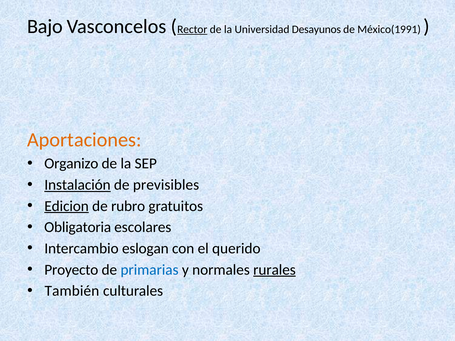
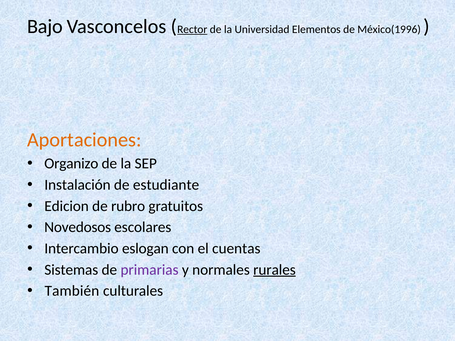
Desayunos: Desayunos -> Elementos (316, 29)
México(1991: México(1991 -> México(1996 (389, 29)
Instalación underline: present -> none (77, 185)
previsibles: previsibles -> estudiante (166, 185)
Edicion underline: present -> none (67, 206)
Obligatoria: Obligatoria -> Novedosos (78, 227)
querido: querido -> cuentas (236, 249)
Proyecto: Proyecto -> Sistemas (71, 270)
primarias colour: blue -> purple (150, 270)
